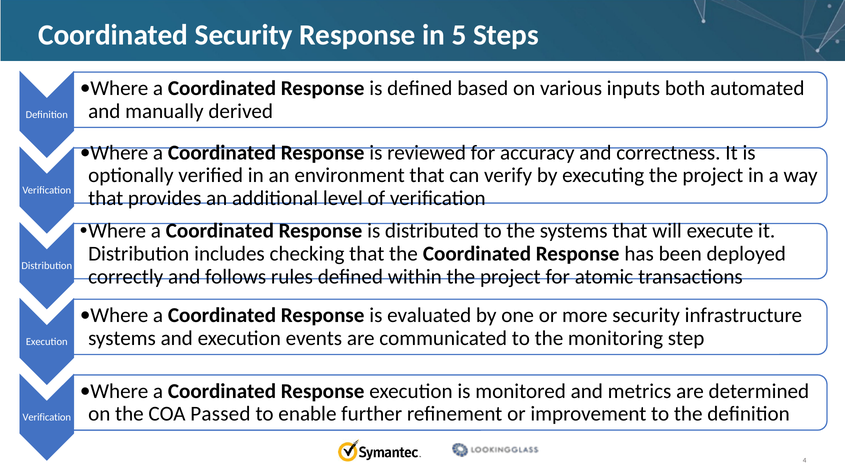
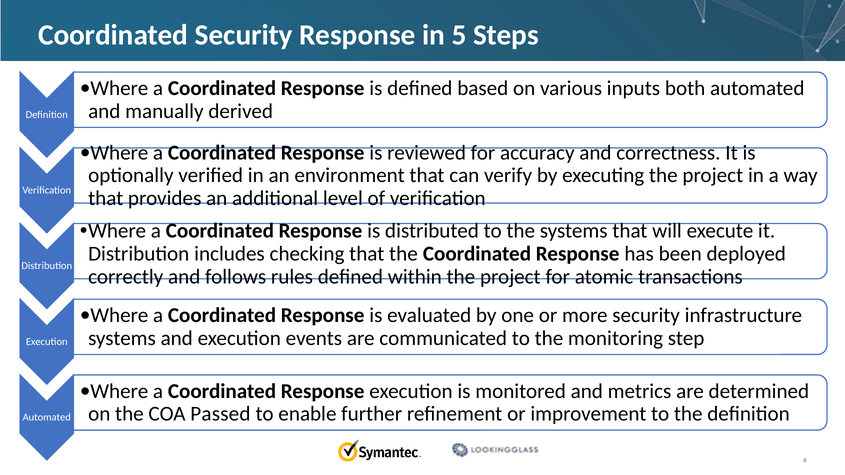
Verification: Verification -> Automated (47, 418)
